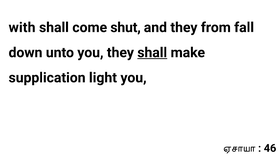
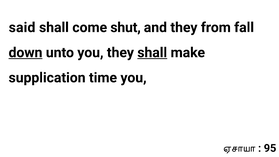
with: with -> said (22, 27)
down underline: none -> present (25, 53)
light: light -> time (103, 78)
46: 46 -> 95 (270, 148)
